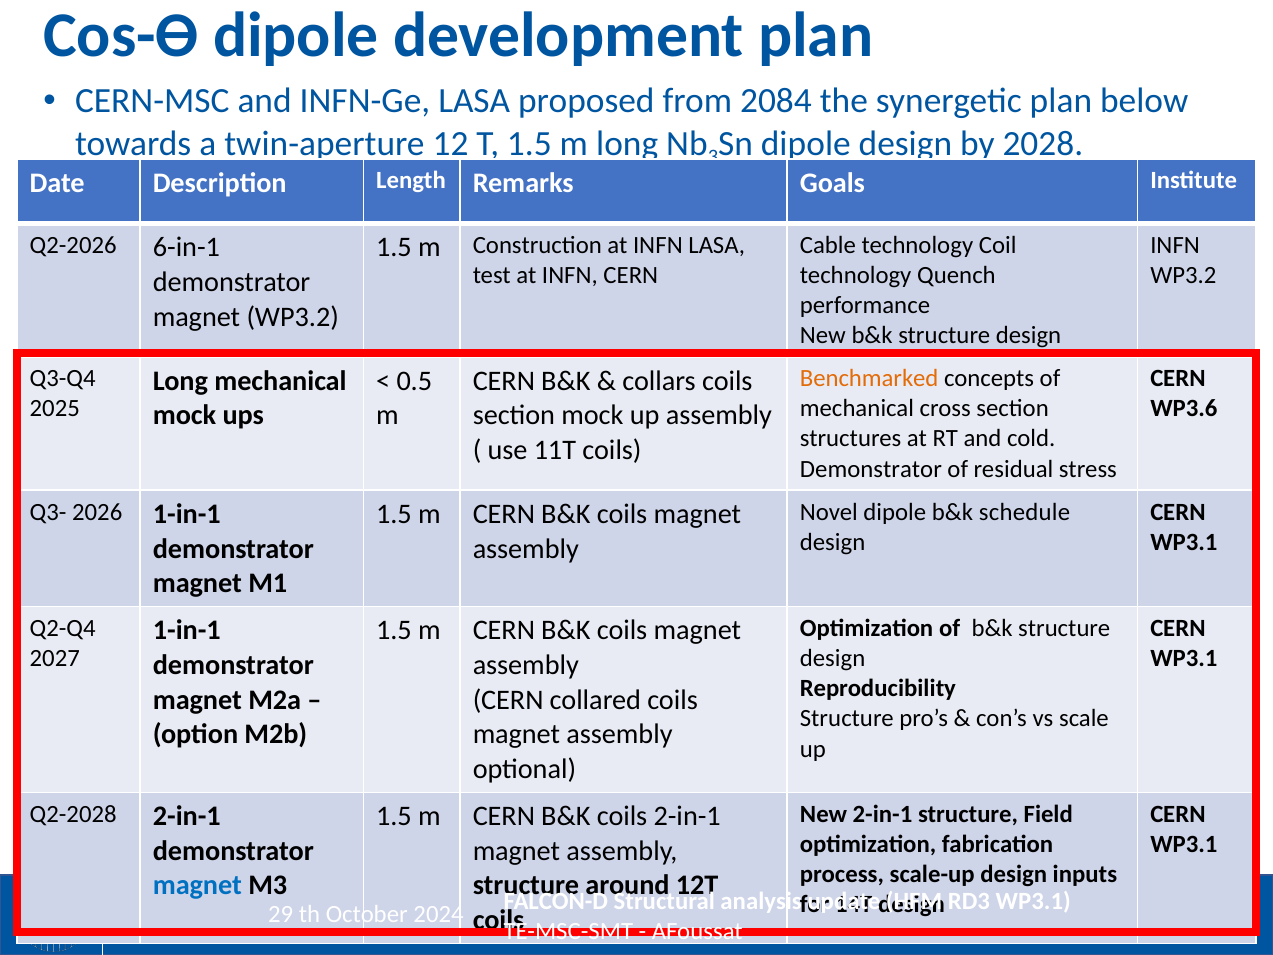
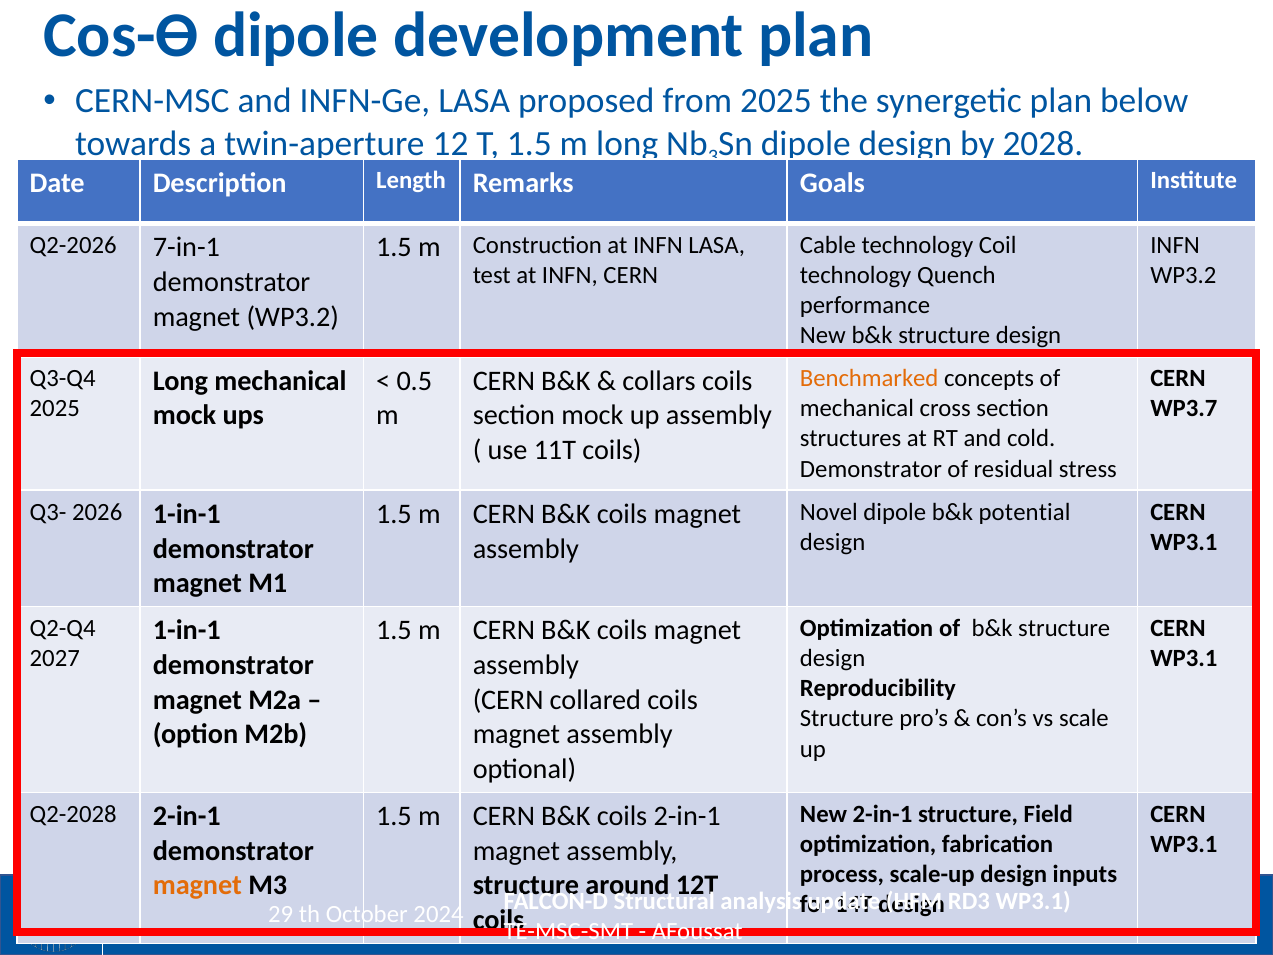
from 2084: 2084 -> 2025 (776, 101)
6-in-1: 6-in-1 -> 7-in-1 (186, 247)
WP3.6: WP3.6 -> WP3.7 (1184, 409)
schedule: schedule -> potential (1025, 512)
magnet colour: blue -> orange (197, 885)
